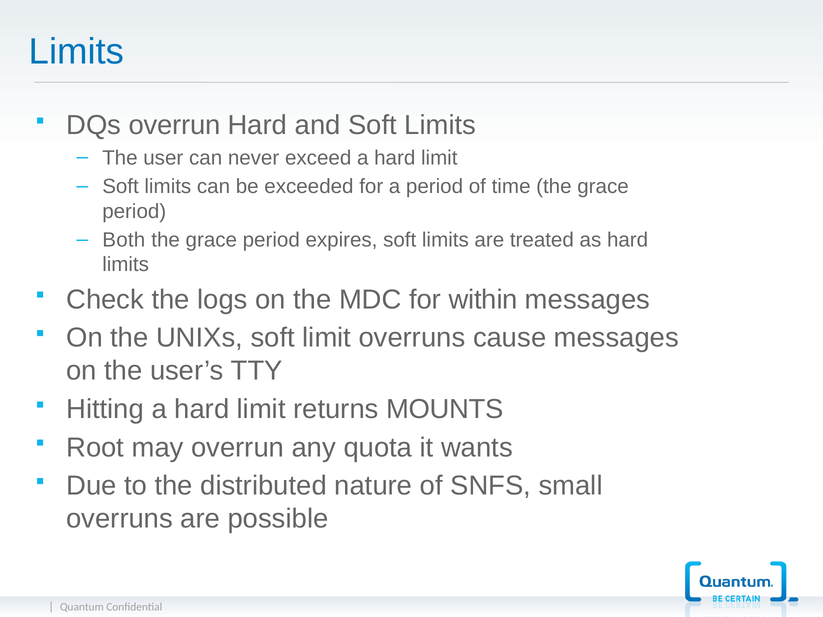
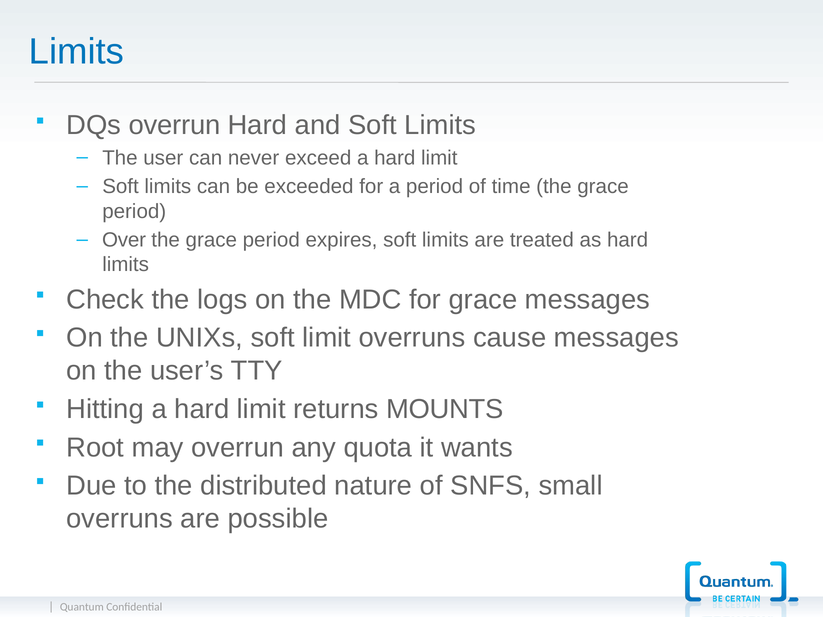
Both: Both -> Over (124, 240)
for within: within -> grace (483, 300)
